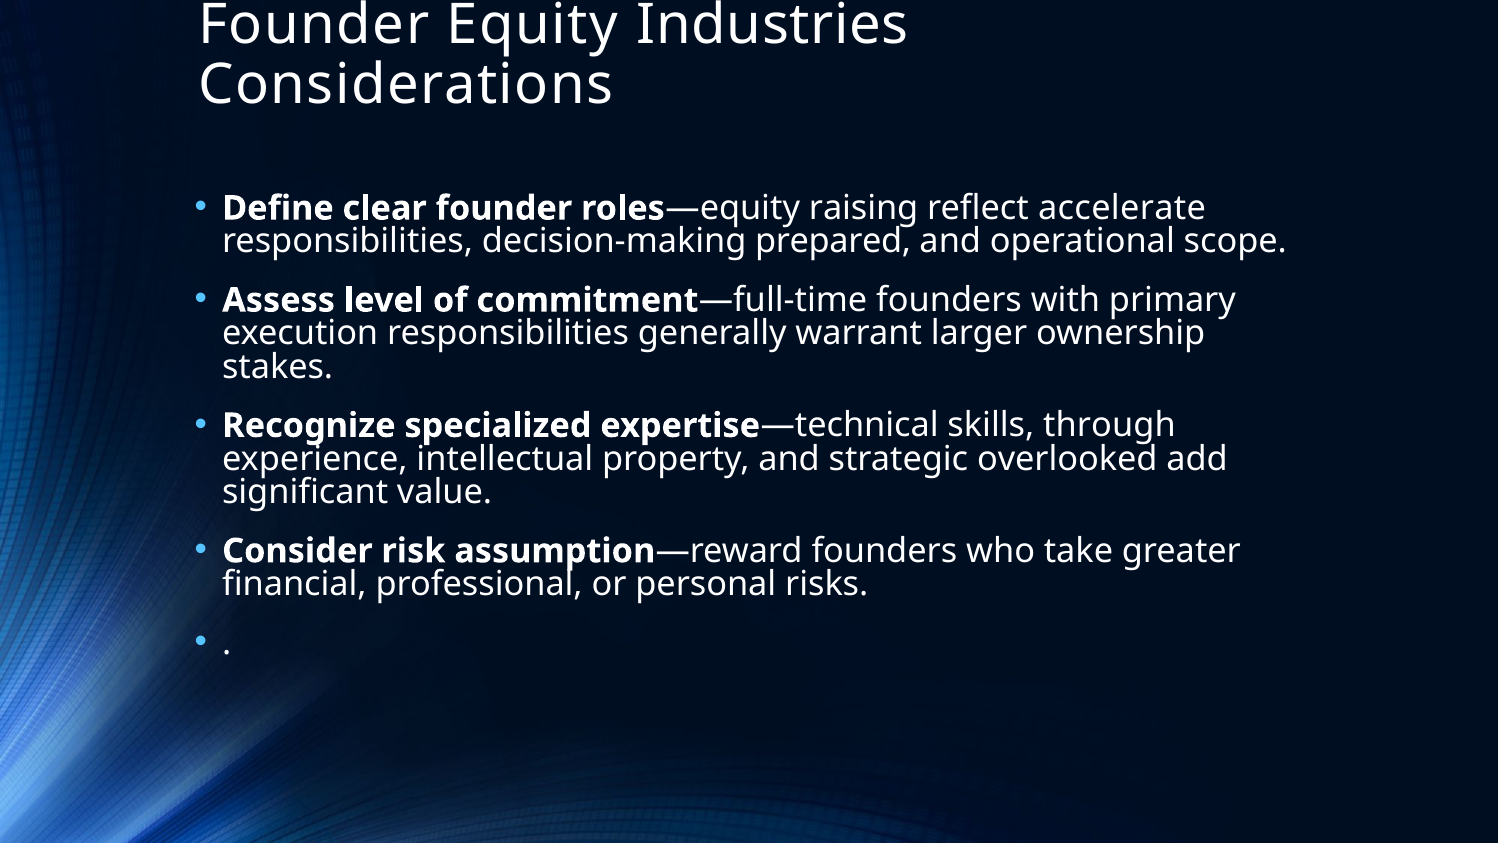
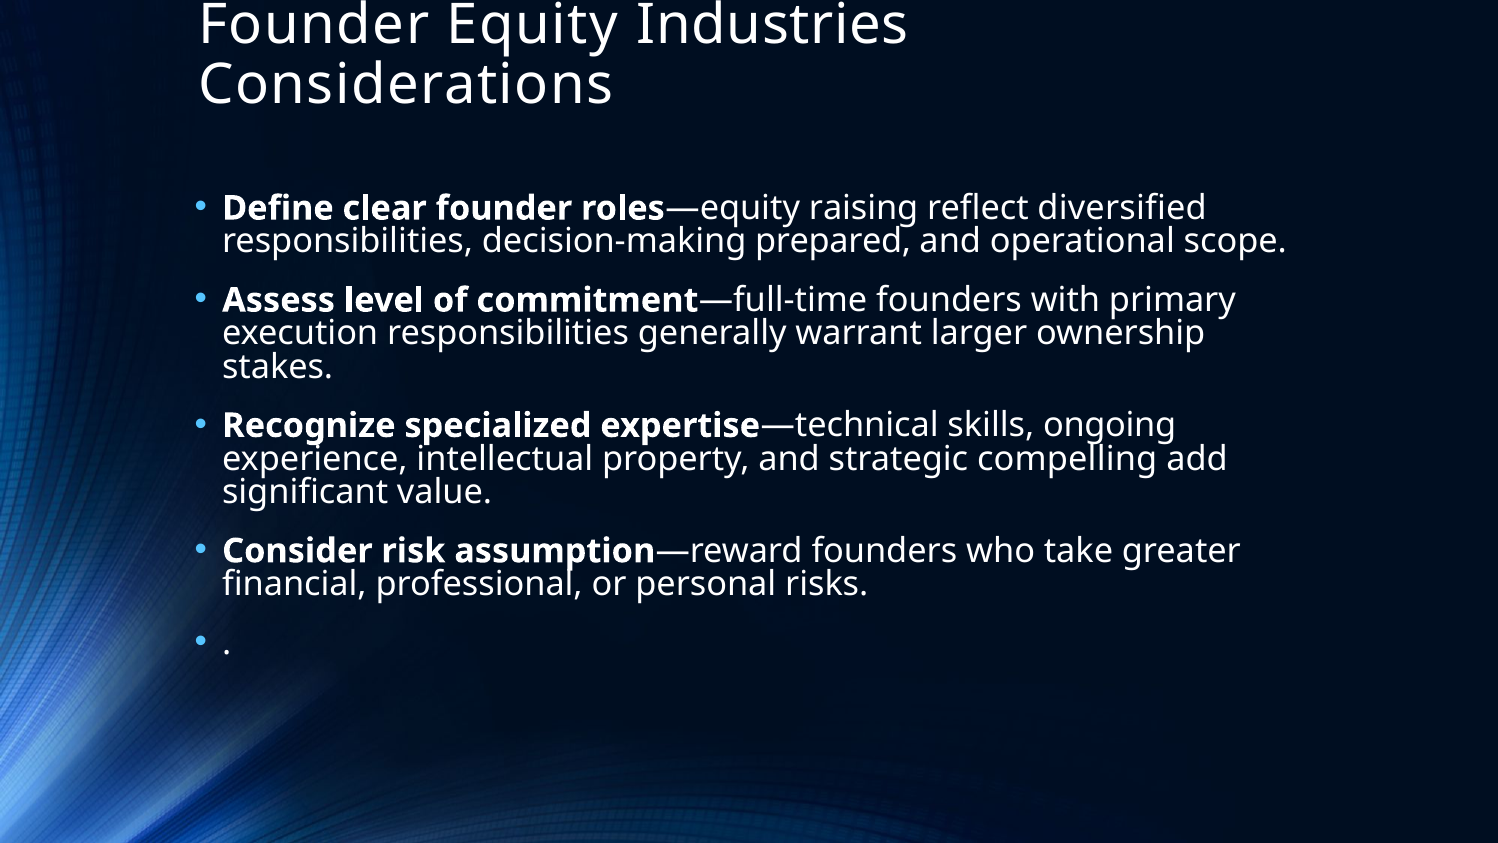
accelerate: accelerate -> diversified (1122, 208)
through: through -> ongoing (1110, 426)
overlooked: overlooked -> compelling (1067, 459)
